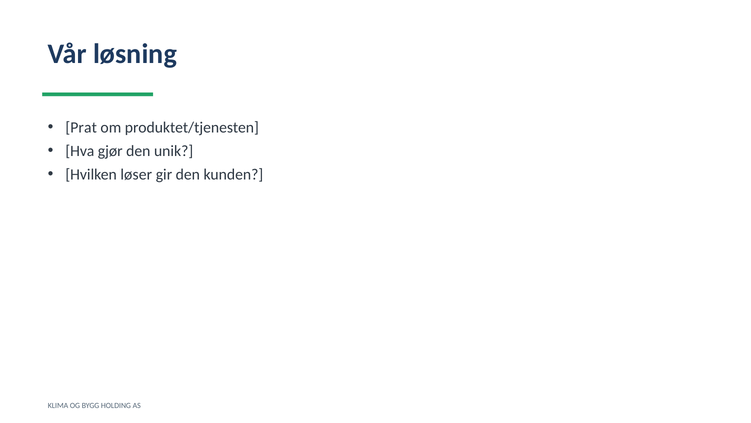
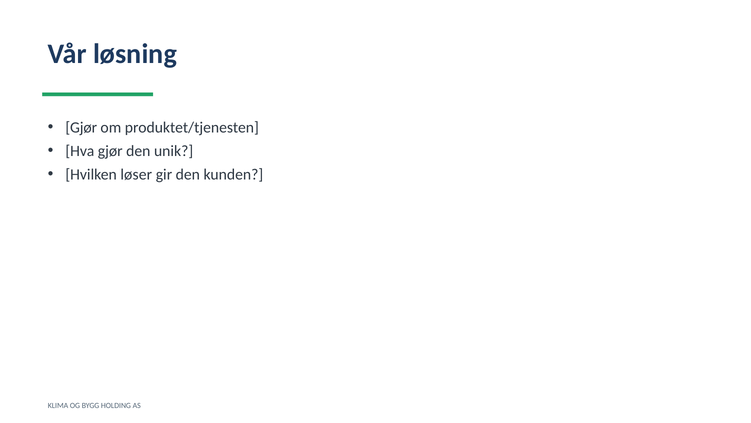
Prat: Prat -> Gjør (81, 127)
